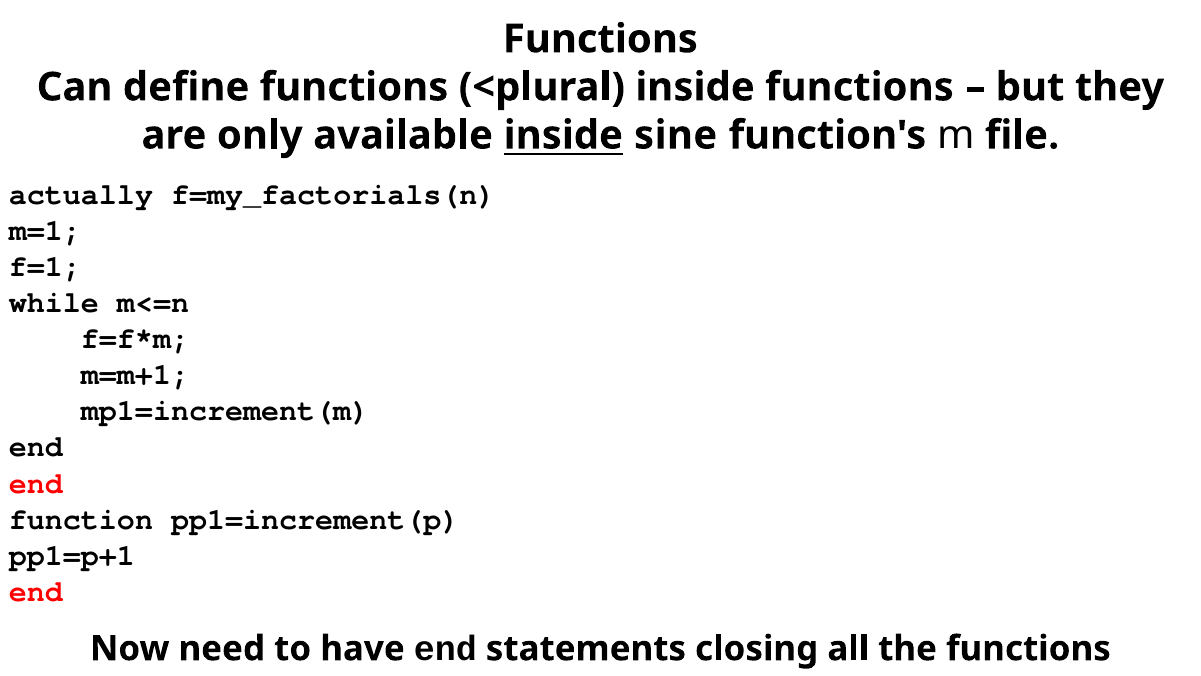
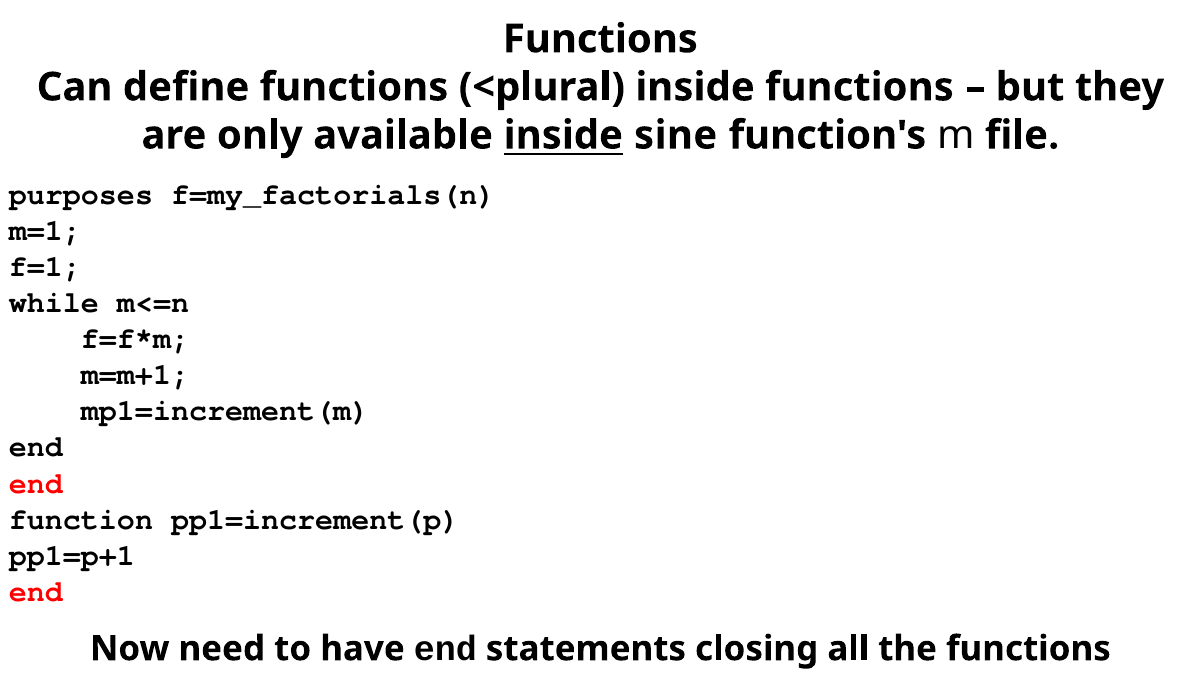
actually: actually -> purposes (81, 195)
